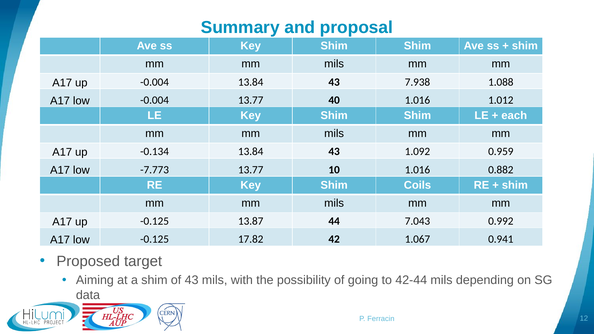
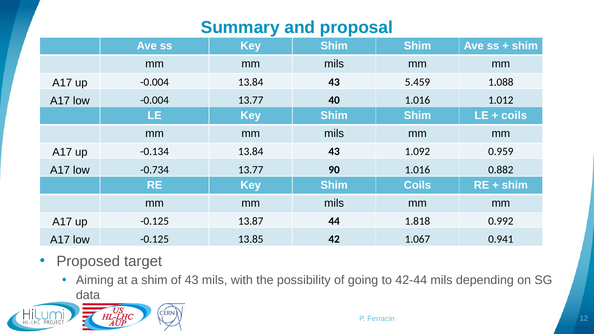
7.938: 7.938 -> 5.459 (417, 82)
each: each -> coils (514, 116)
-7.773: -7.773 -> -0.734 (155, 170)
10: 10 -> 90 (334, 170)
7.043: 7.043 -> 1.818 (417, 221)
17.82: 17.82 -> 13.85 (251, 239)
